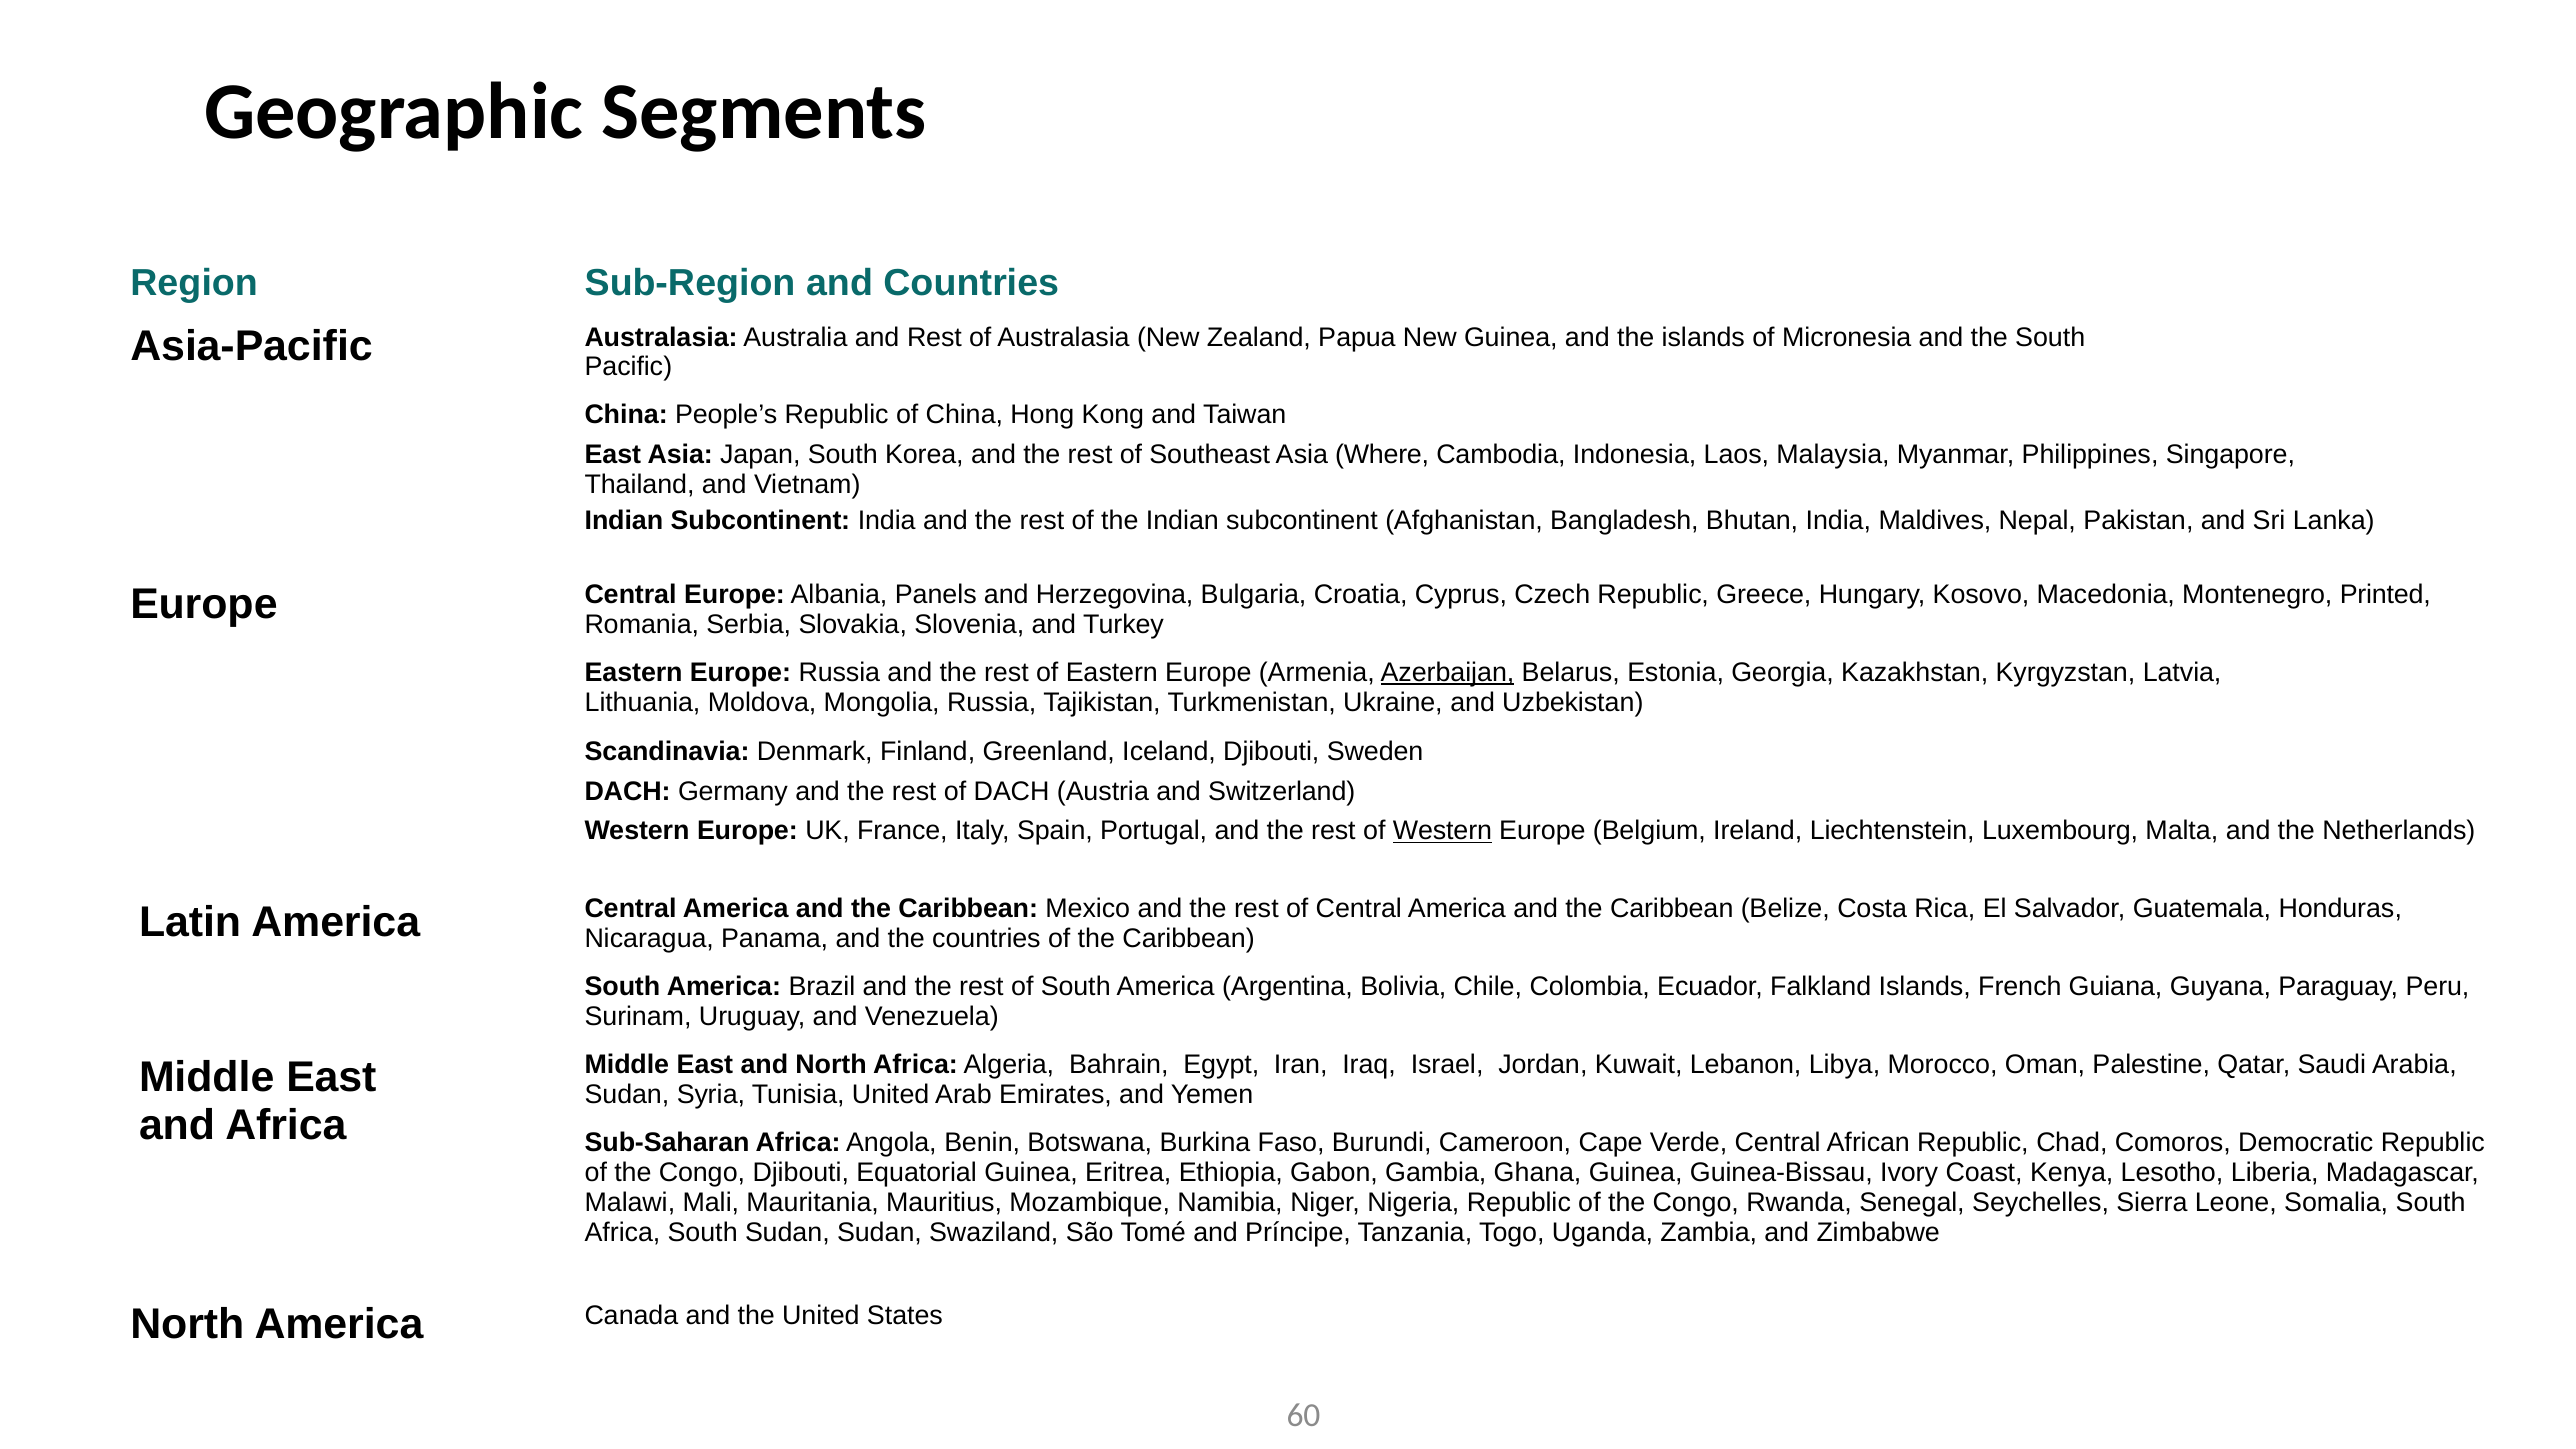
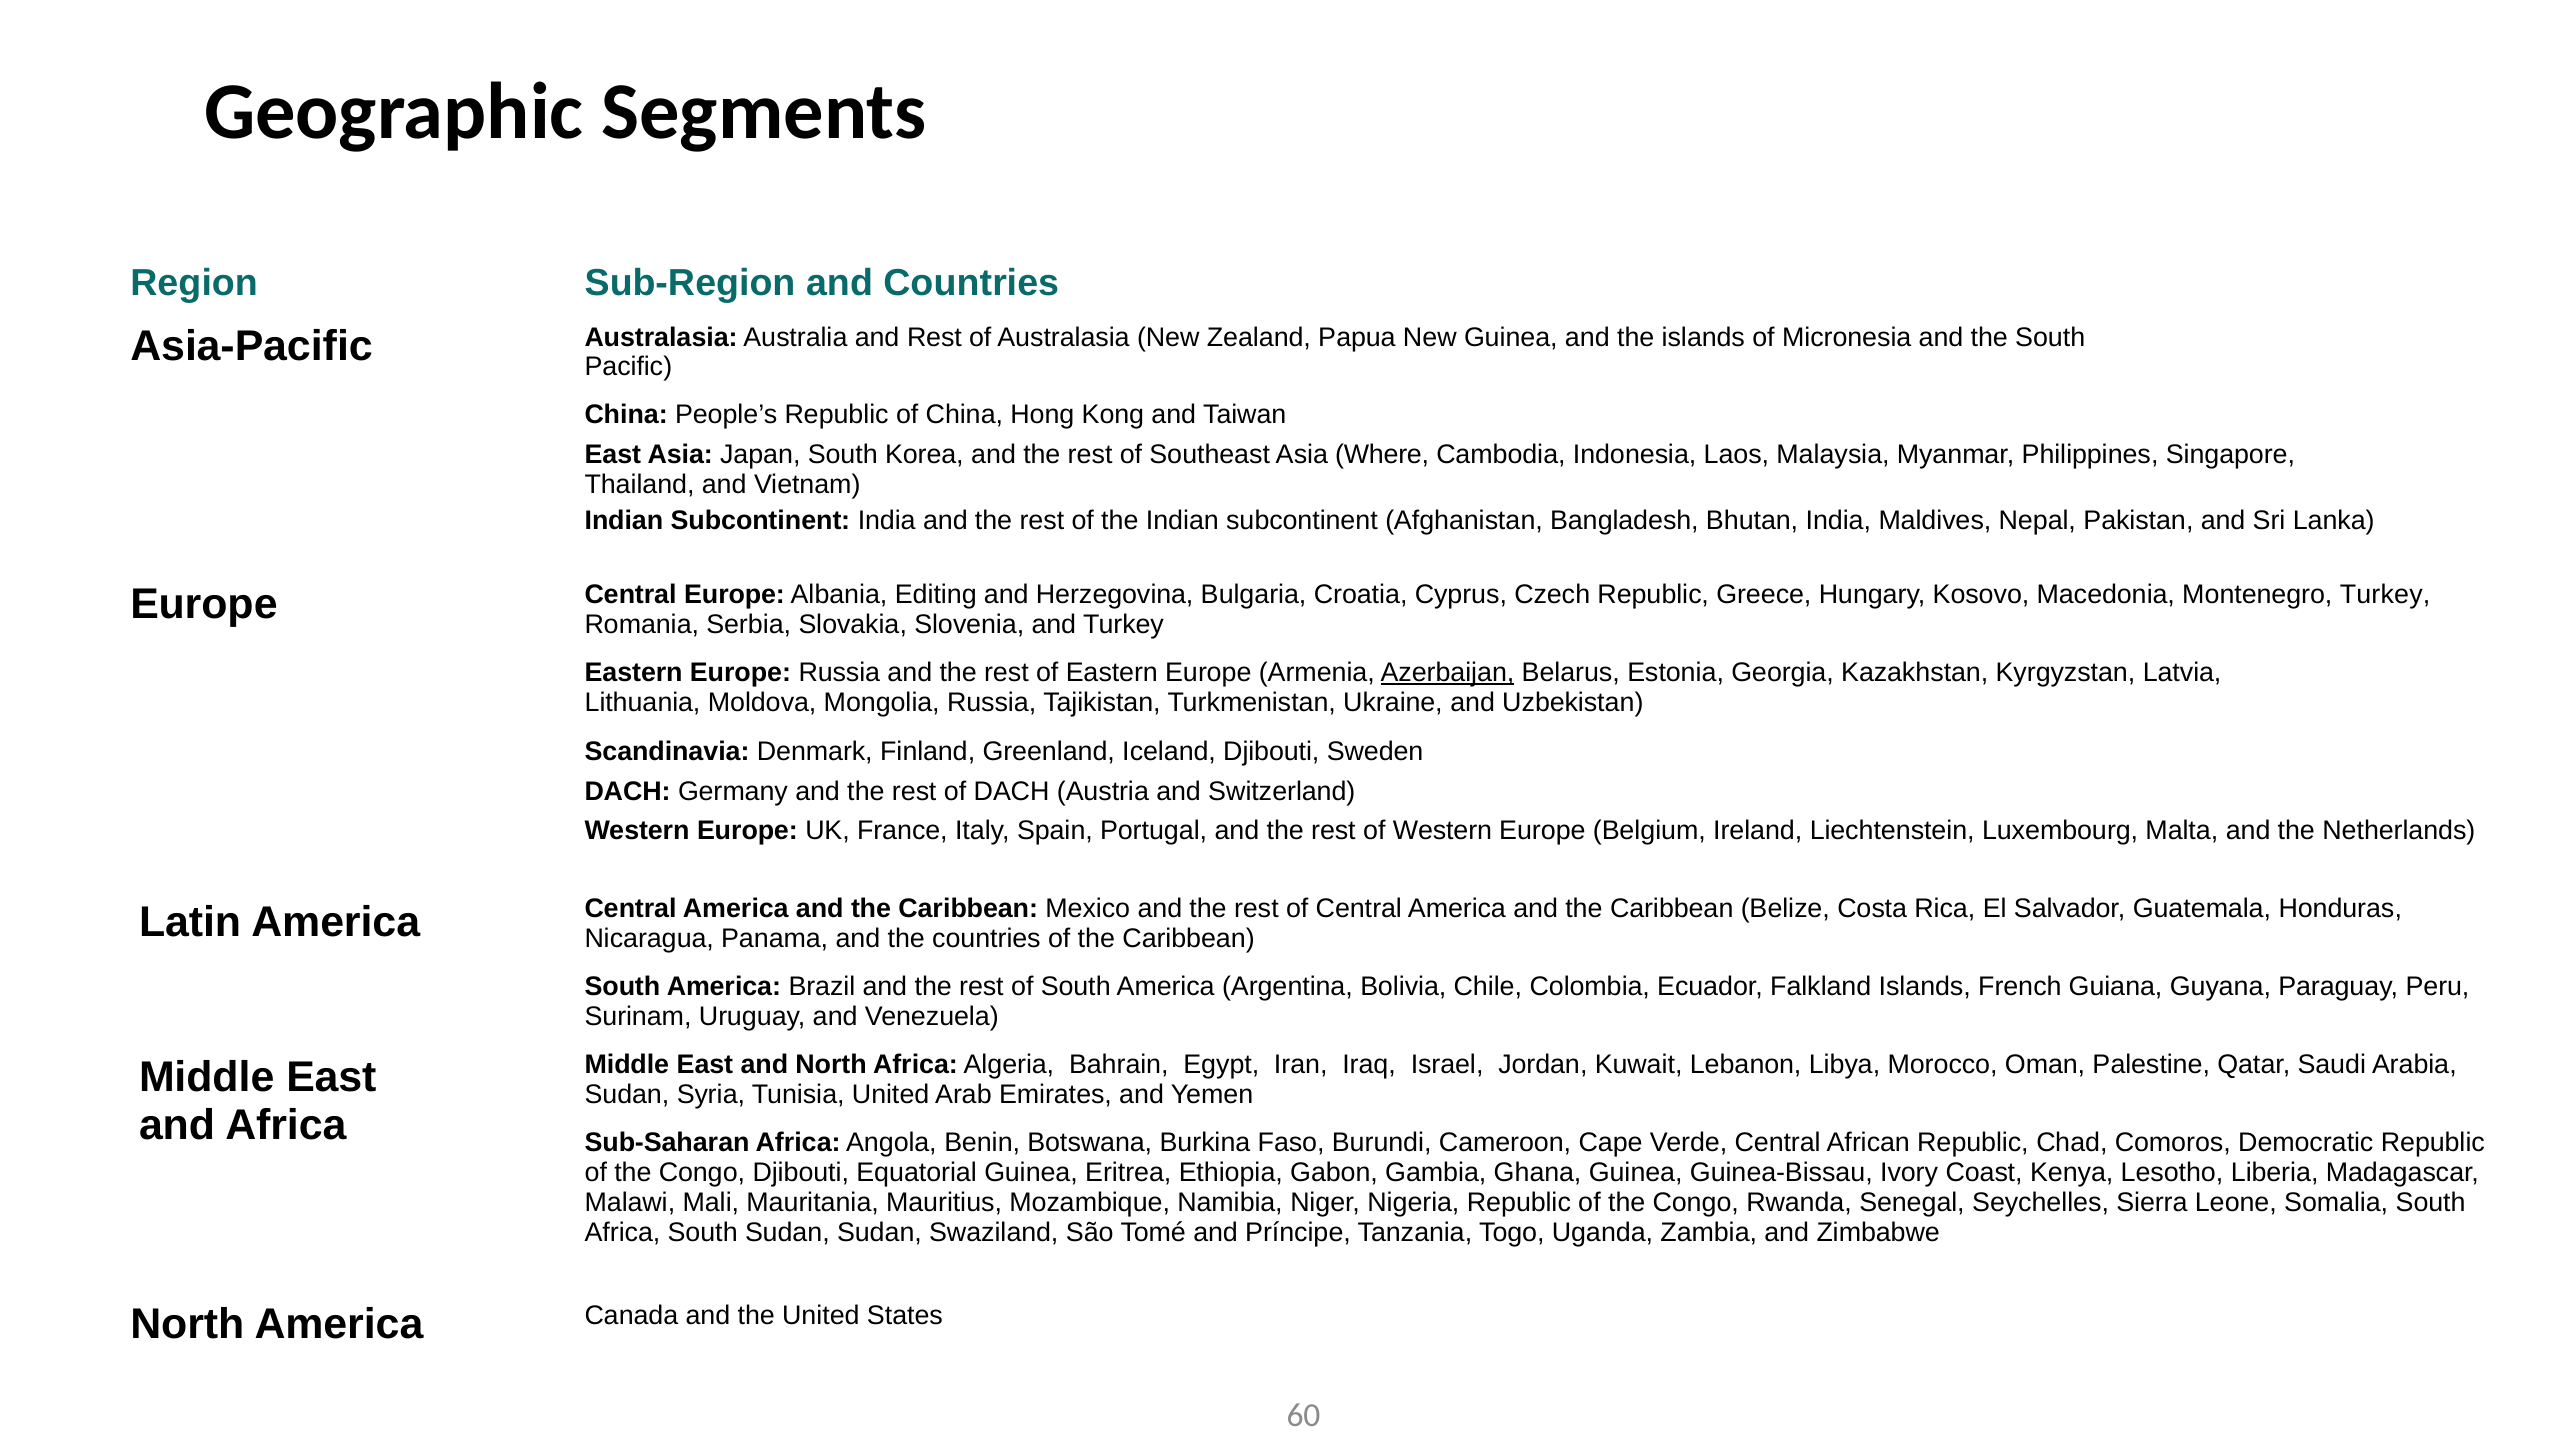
Panels: Panels -> Editing (936, 595)
Montenegro Printed: Printed -> Turkey (2385, 595)
Western underline: present -> none (1442, 831)
